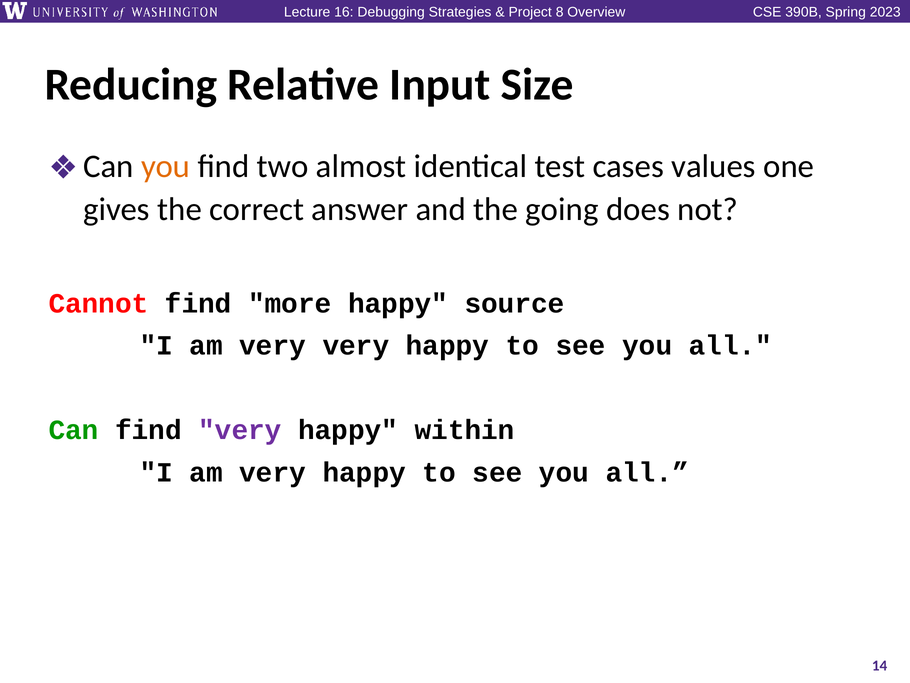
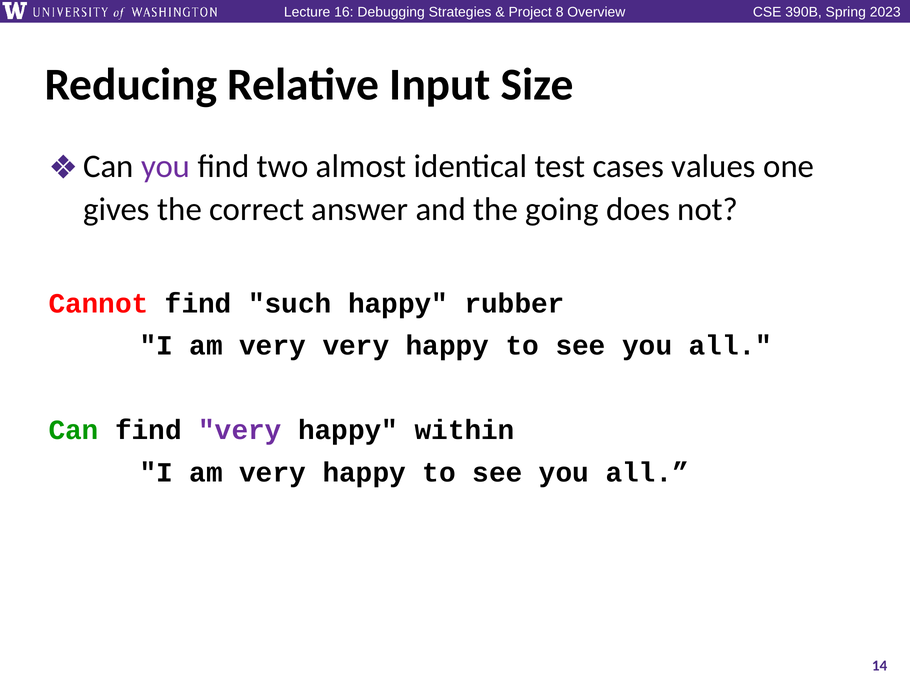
you colour: orange -> purple (166, 166)
more: more -> such (290, 303)
source: source -> rubber (515, 303)
